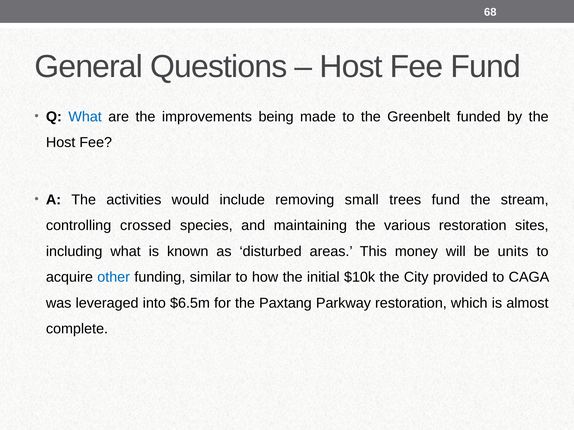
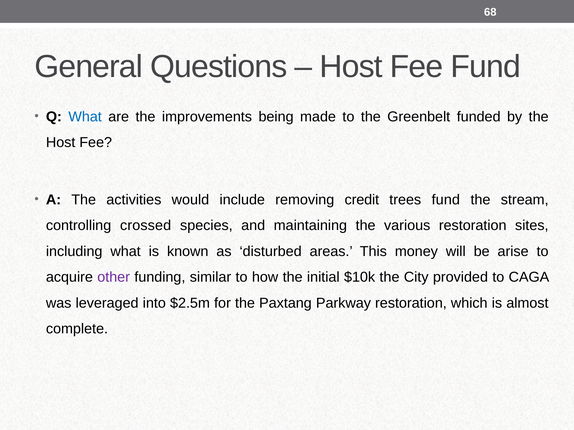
small: small -> credit (362, 200)
units: units -> arise (513, 252)
other colour: blue -> purple (114, 277)
$6.5m: $6.5m -> $2.5m (190, 303)
